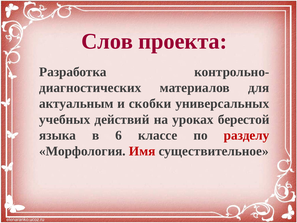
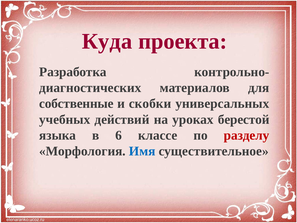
Слов: Слов -> Куда (107, 41)
актуальным: актуальным -> собственные (76, 103)
Имя colour: red -> blue (142, 151)
